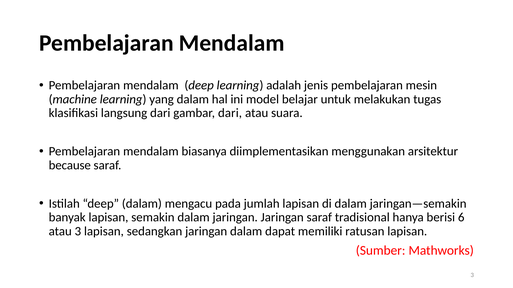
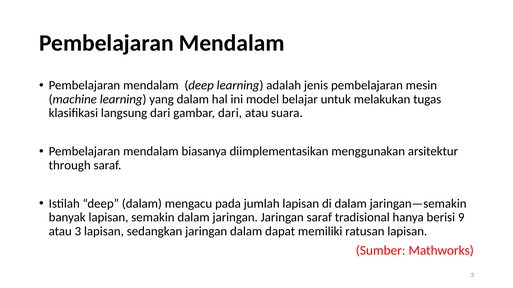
because: because -> through (70, 166)
6: 6 -> 9 (461, 218)
